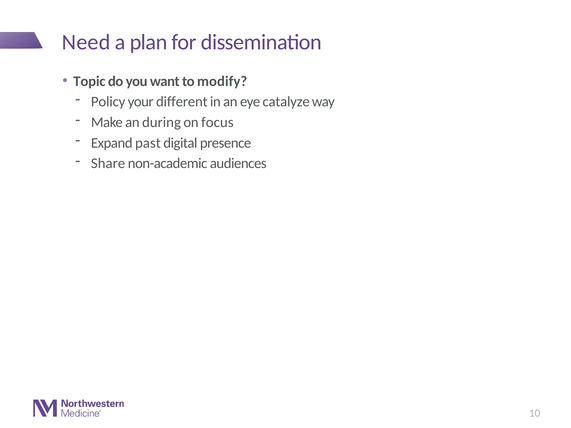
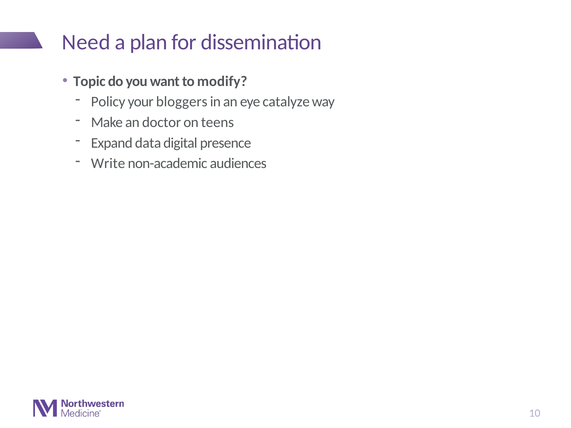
different: different -> bloggers (182, 102)
during: during -> doctor (162, 122)
focus: focus -> teens (217, 122)
past: past -> data (148, 143)
Share: Share -> Write (108, 163)
